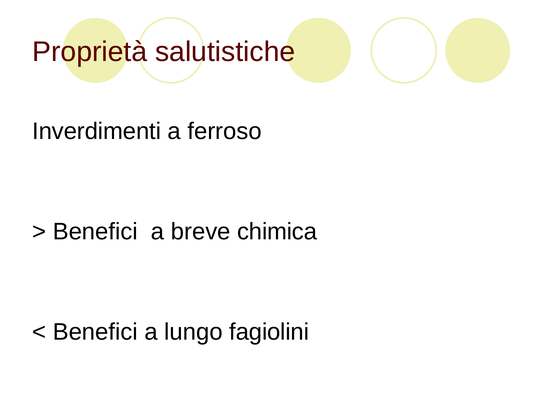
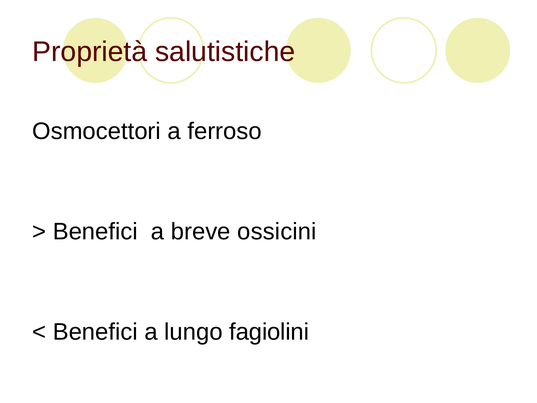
Inverdimenti: Inverdimenti -> Osmocettori (97, 131)
chimica: chimica -> ossicini (277, 231)
